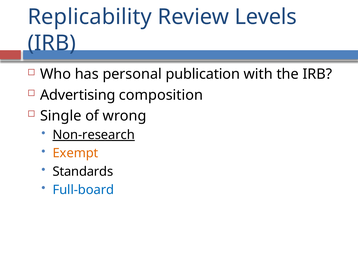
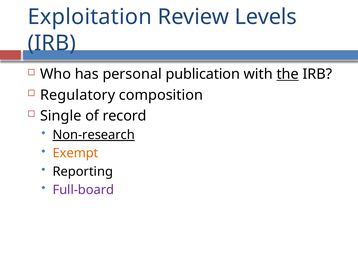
Replicability: Replicability -> Exploitation (90, 17)
the underline: none -> present (288, 74)
Advertising: Advertising -> Regulatory (78, 95)
wrong: wrong -> record (125, 116)
Standards: Standards -> Reporting (83, 171)
Full-board colour: blue -> purple (83, 189)
